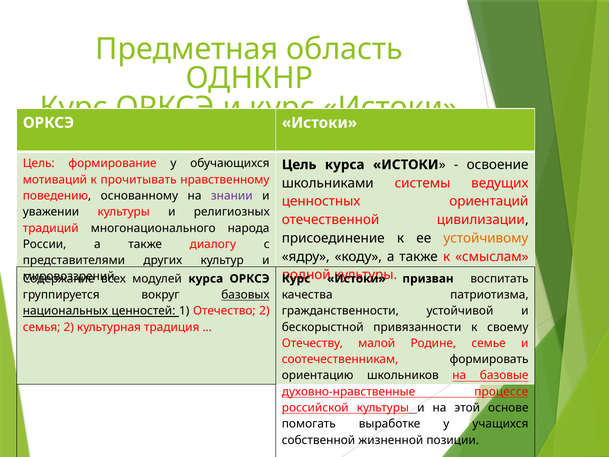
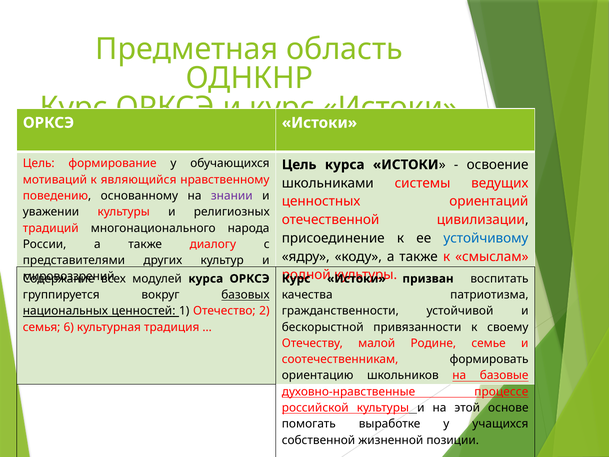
прочитывать: прочитывать -> являющийся (139, 180)
устойчивому colour: orange -> blue (486, 238)
семья 2: 2 -> 6 (69, 327)
